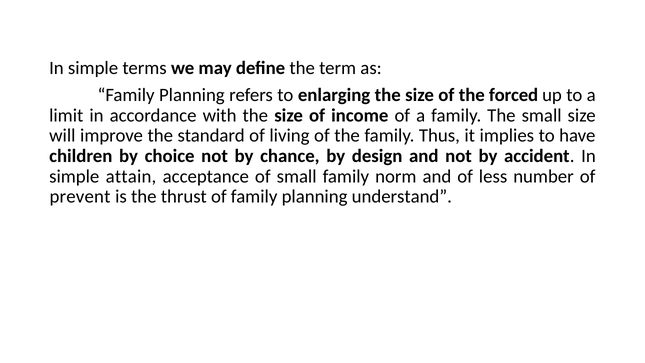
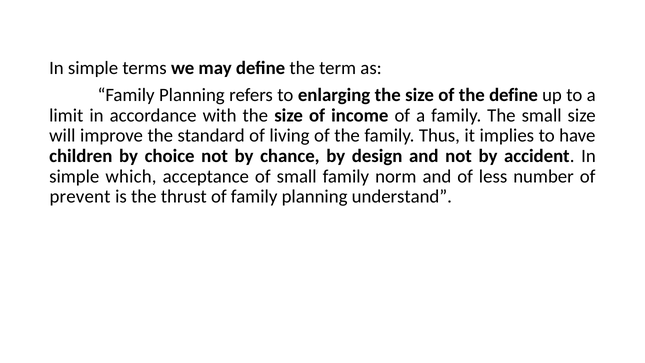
the forced: forced -> define (514, 95)
attain: attain -> which (131, 176)
